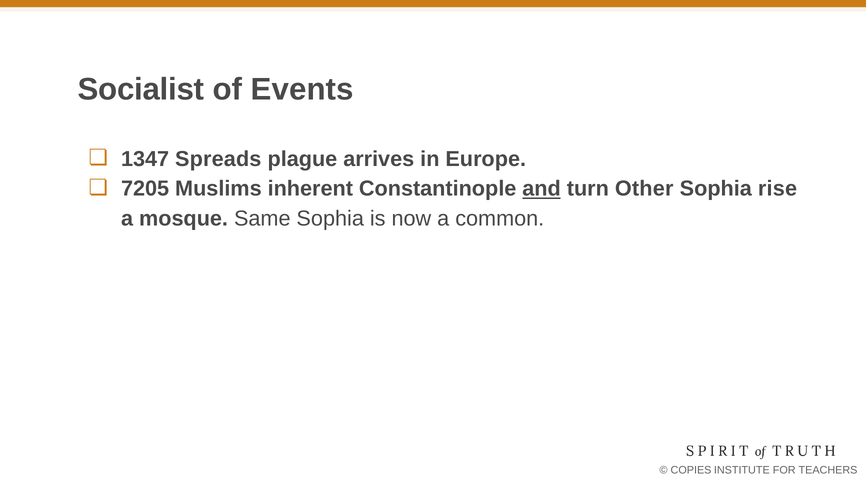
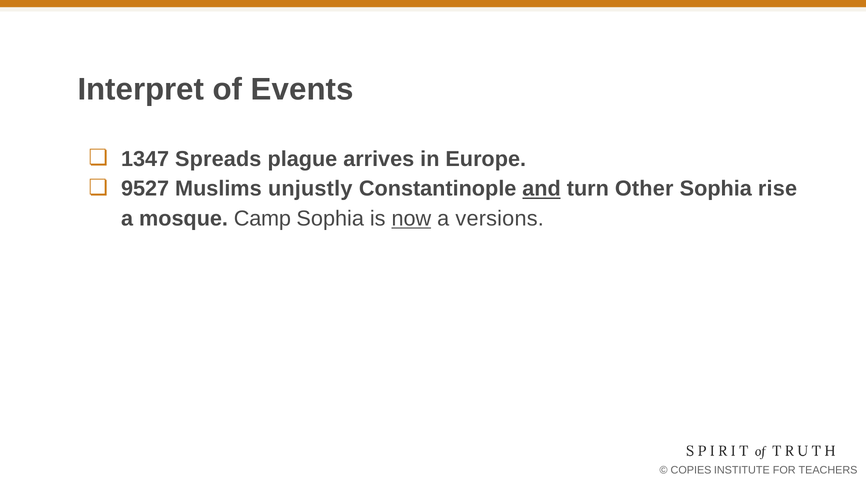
Socialist: Socialist -> Interpret (141, 90)
7205: 7205 -> 9527 (145, 189)
inherent: inherent -> unjustly (310, 189)
Same: Same -> Camp (262, 219)
now underline: none -> present (411, 219)
common: common -> versions (500, 219)
